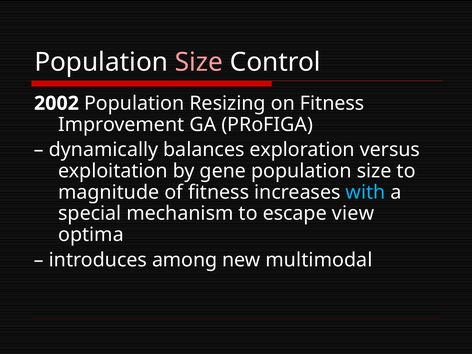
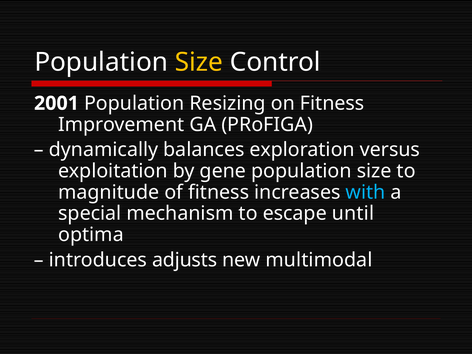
Size colour: pink -> yellow (199, 62)
2002: 2002 -> 2001 (56, 103)
view: view -> until (353, 213)
among: among -> adjusts (185, 260)
